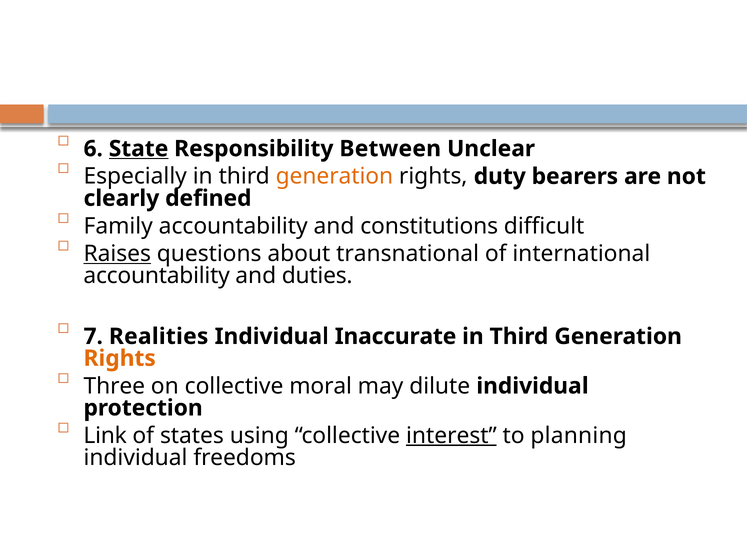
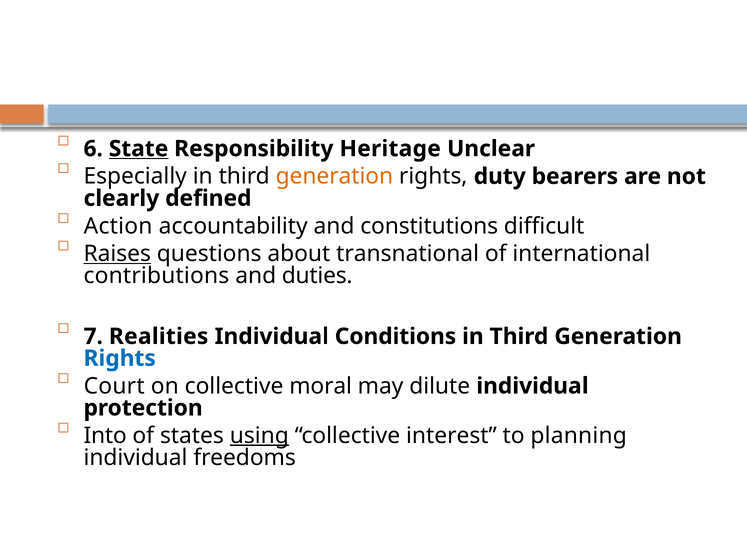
Between: Between -> Heritage (390, 149)
Family: Family -> Action (118, 226)
accountability: accountability -> contributions (156, 276)
Inaccurate: Inaccurate -> Conditions (395, 337)
Rights colour: orange -> blue (120, 358)
Three: Three -> Court (114, 386)
Link: Link -> Into (105, 436)
using underline: none -> present (259, 436)
interest underline: present -> none (451, 436)
